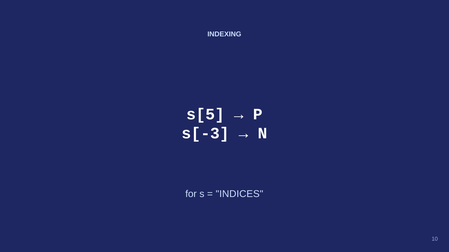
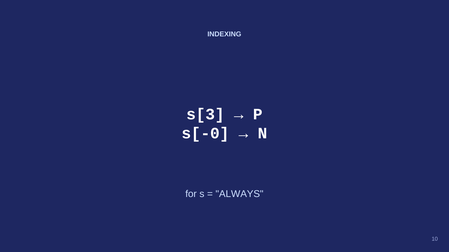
s[5: s[5 -> s[3 (205, 114)
s[-3: s[-3 -> s[-0 (205, 134)
INDICES: INDICES -> ALWAYS (240, 194)
